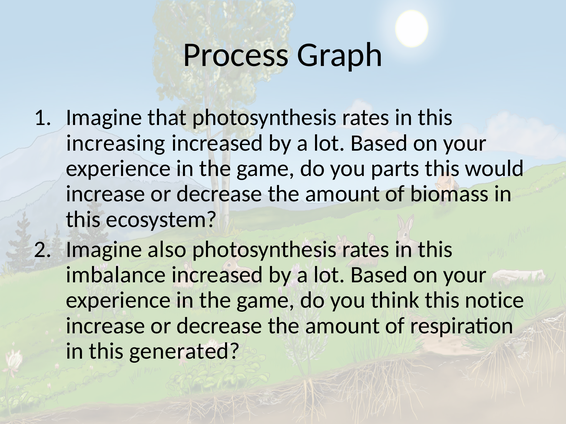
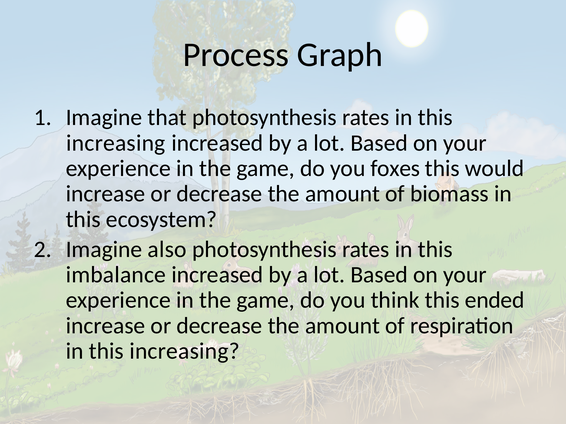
parts: parts -> foxes (395, 169)
notice: notice -> ended (495, 300)
generated: generated -> increasing (185, 351)
